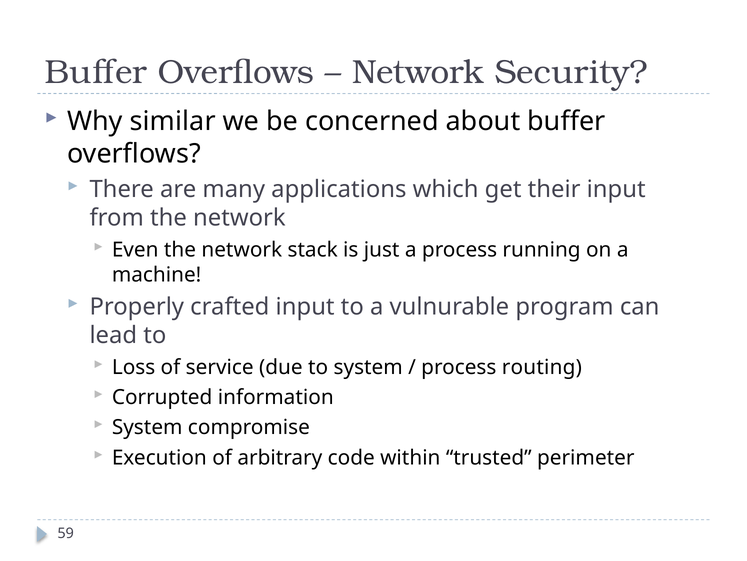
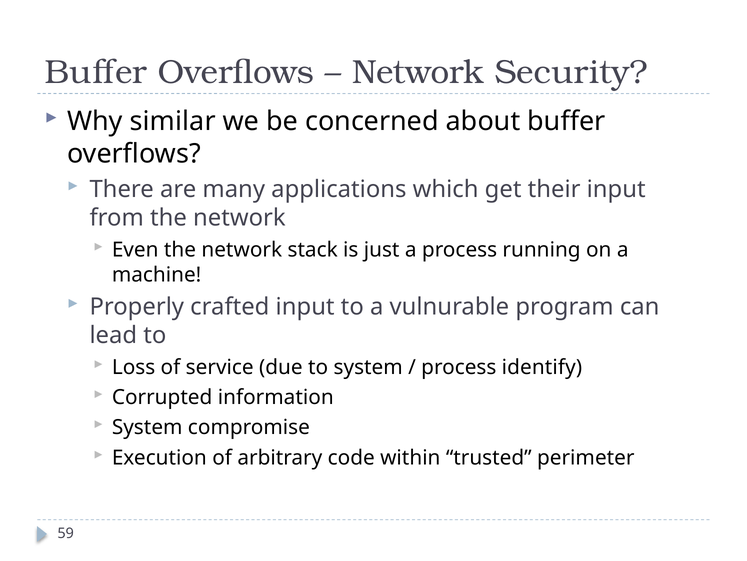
routing: routing -> identify (542, 367)
